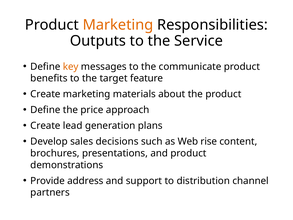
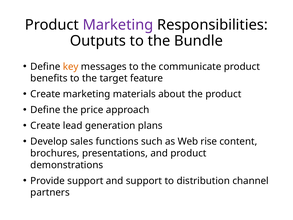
Marketing colour: orange -> purple (118, 25)
Service: Service -> Bundle (199, 41)
decisions: decisions -> functions (117, 141)
Provide address: address -> support (85, 181)
